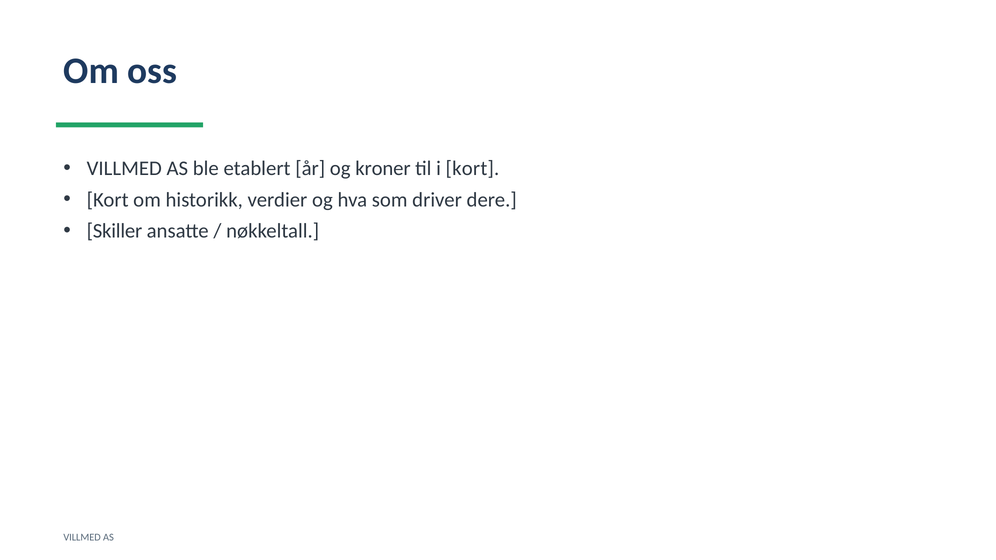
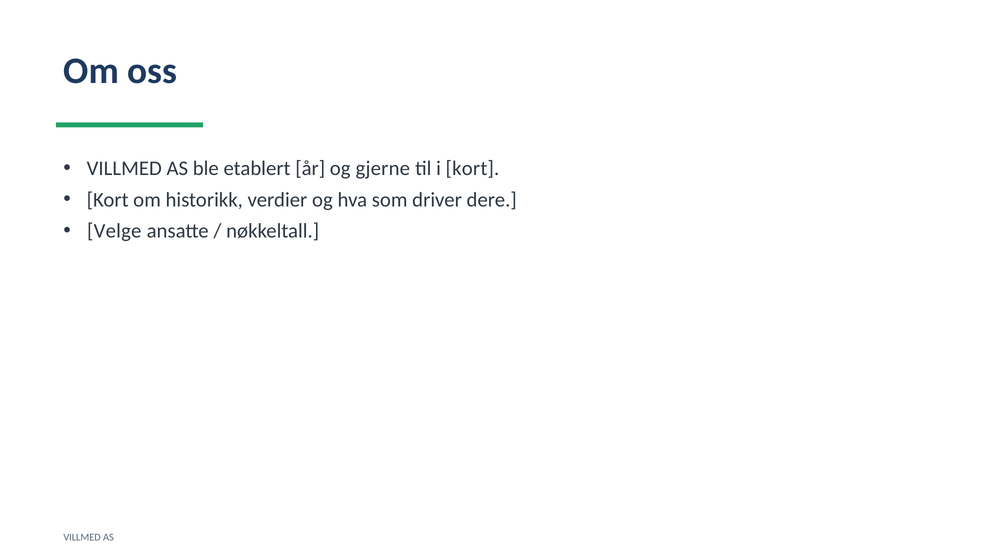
kroner: kroner -> gjerne (383, 169)
Skiller: Skiller -> Velge (114, 231)
